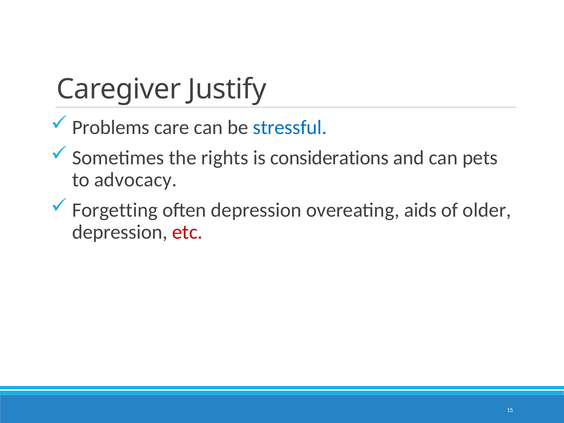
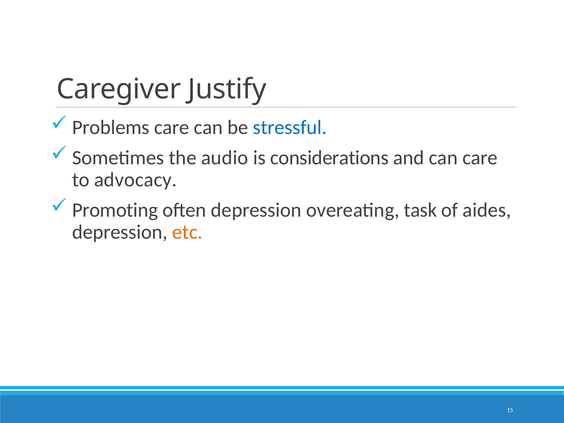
rights: rights -> audio (225, 158)
can pets: pets -> care (480, 158)
Forgetting: Forgetting -> Promoting (115, 210)
aids: aids -> task (420, 210)
older: older -> aides (487, 210)
etc colour: red -> orange (187, 232)
